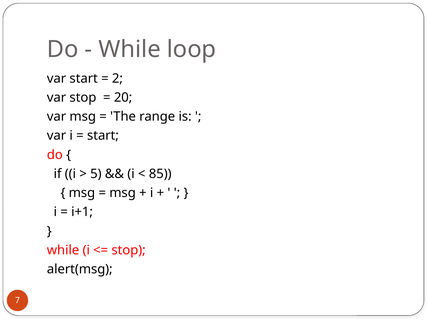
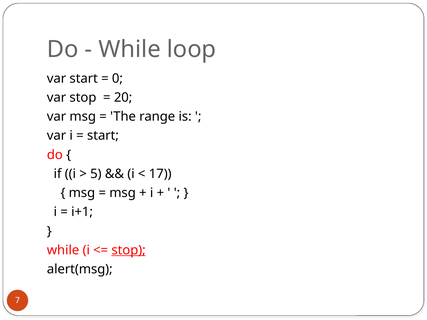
2: 2 -> 0 (117, 78)
85: 85 -> 17 (160, 174)
stop underline: none -> present (129, 250)
